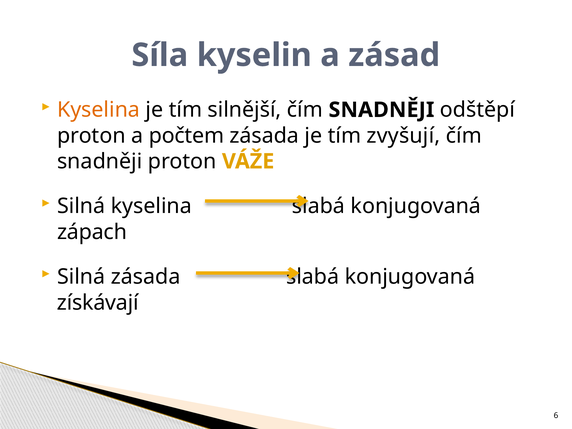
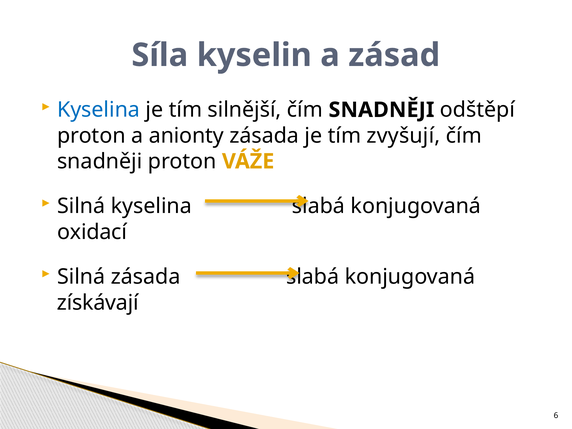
Kyselina colour: orange -> blue (99, 110)
počtem: počtem -> anionty (186, 136)
zápach: zápach -> oxidací (92, 232)
